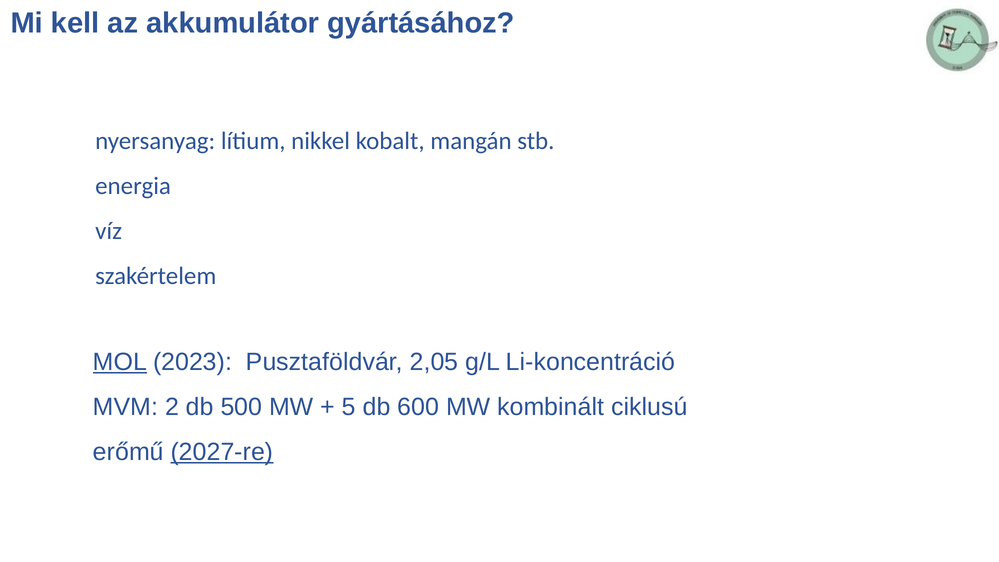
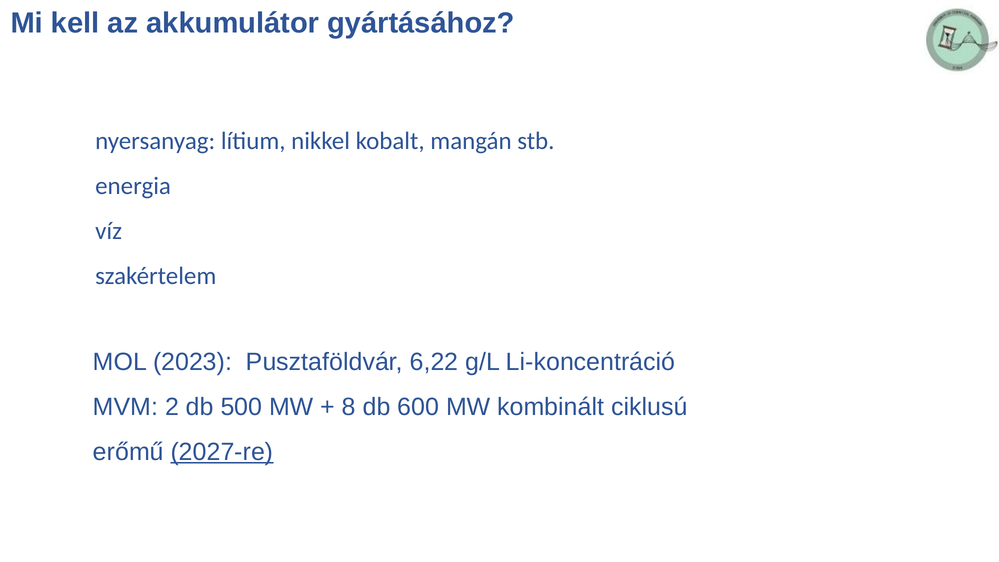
MOL underline: present -> none (120, 362)
2,05: 2,05 -> 6,22 (434, 362)
5: 5 -> 8 (349, 407)
